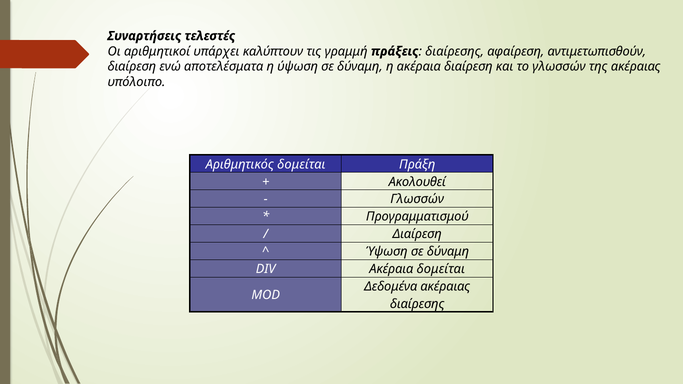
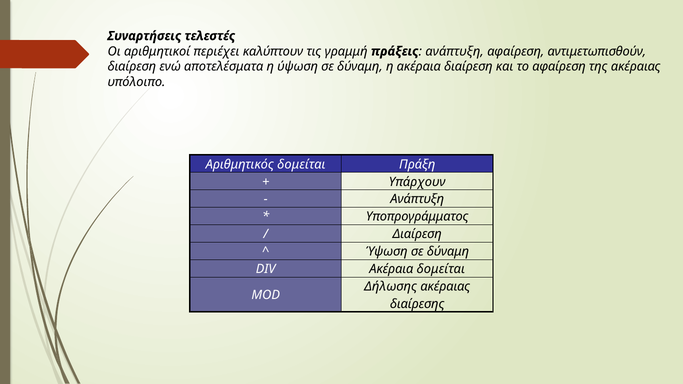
υπάρχει: υπάρχει -> περιέχει (217, 51)
διαίρεσης: διαίρεσης -> ανάπτυξη (455, 51)
το γλωσσών: γλωσσών -> αφαίρεση (559, 67)
Ακολουθεί: Ακολουθεί -> Υπάρχουν (417, 182)
Γλωσσών: Γλωσσών -> Ανάπτυξη (417, 199)
Προγραμματισμού: Προγραμματισμού -> Υποπρογράμματος (417, 217)
Δεδομένα: Δεδομένα -> Δήλωσης (391, 287)
